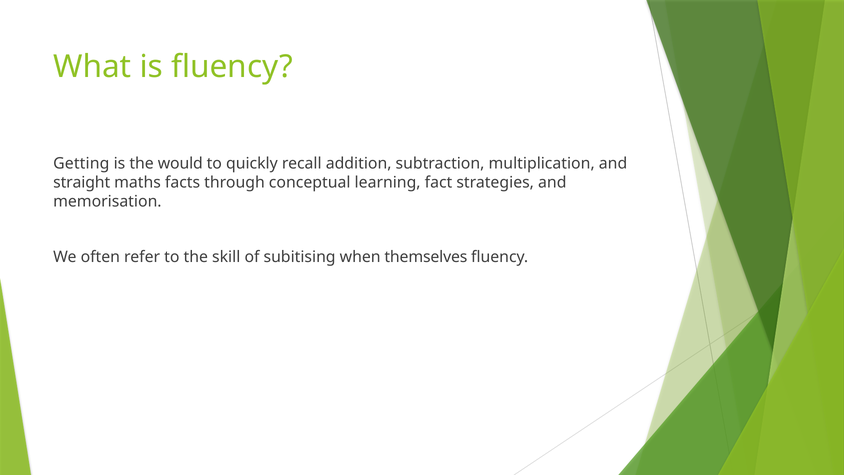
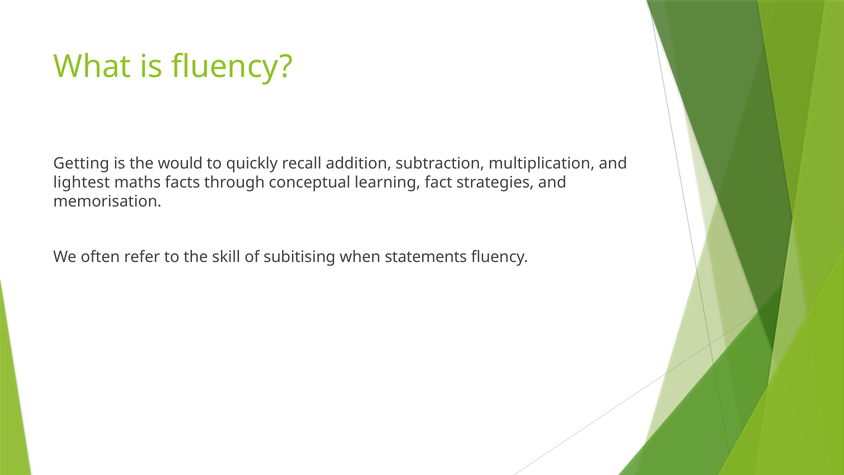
straight: straight -> lightest (82, 182)
themselves: themselves -> statements (426, 257)
